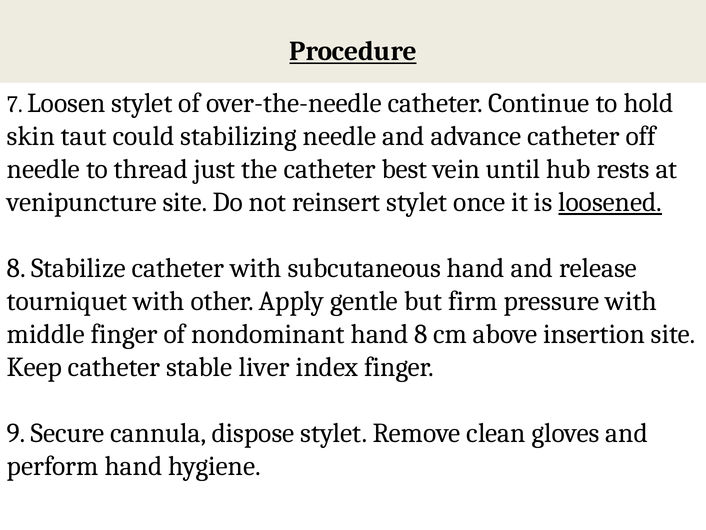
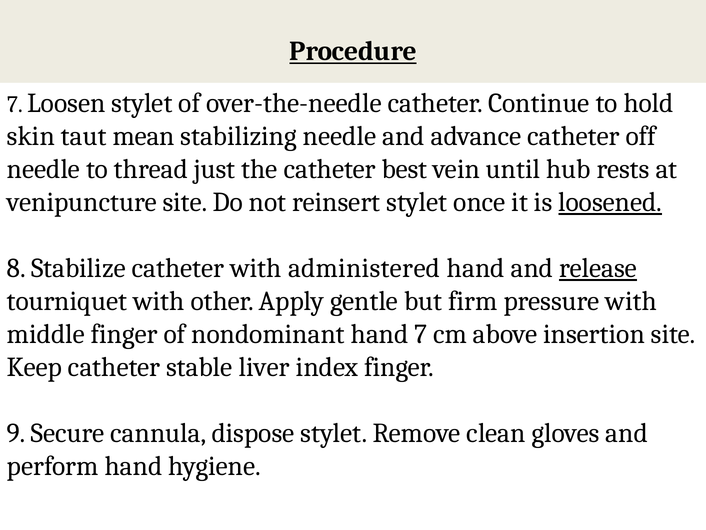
could: could -> mean (144, 136)
subcutaneous: subcutaneous -> administered (364, 268)
release underline: none -> present (598, 268)
hand 8: 8 -> 7 (421, 334)
